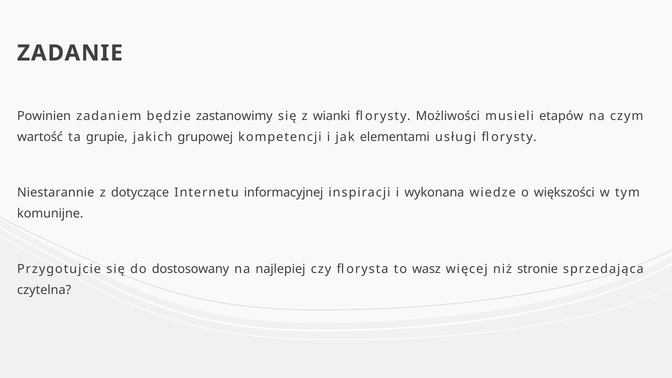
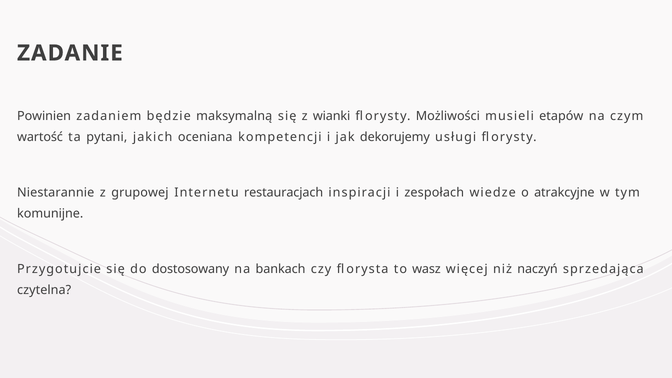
zastanowimy: zastanowimy -> maksymalną (234, 116)
grupie: grupie -> pytani (107, 137)
grupowej: grupowej -> oceniana (205, 137)
elementami: elementami -> dekorujemy (395, 137)
dotyczące: dotyczące -> grupowej (140, 193)
informacyjnej: informacyjnej -> restauracjach (284, 193)
wykonana: wykonana -> zespołach (434, 193)
większości: większości -> atrakcyjne (564, 193)
najlepiej: najlepiej -> bankach (281, 269)
stronie: stronie -> naczyń (538, 269)
